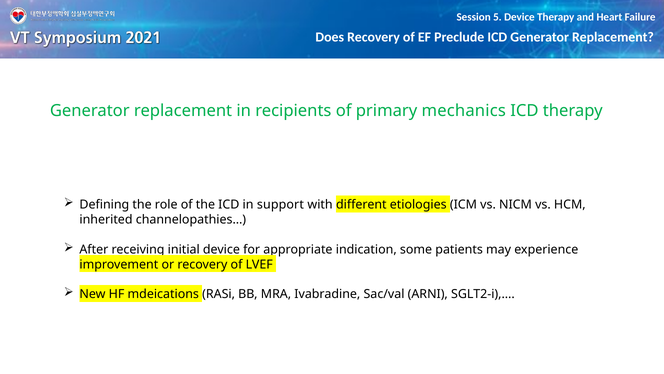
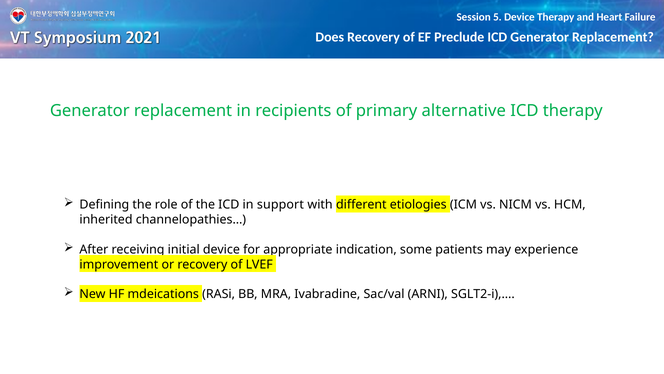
mechanics: mechanics -> alternative (464, 110)
